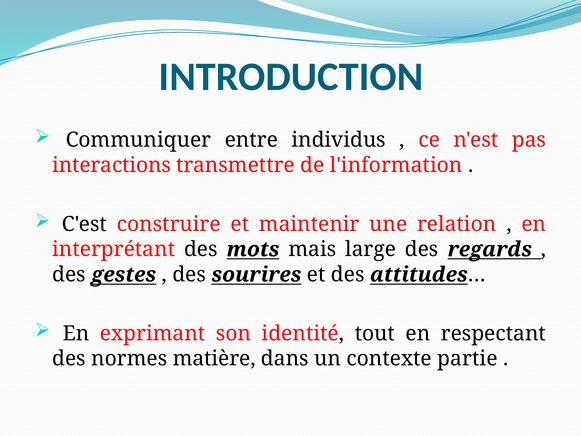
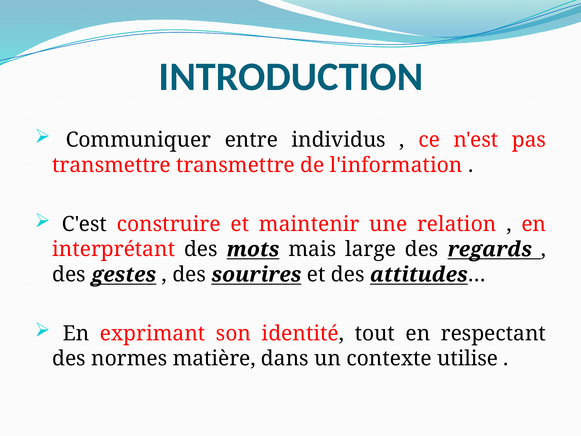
interactions: interactions -> transmettre (112, 165)
partie: partie -> utilise (468, 359)
